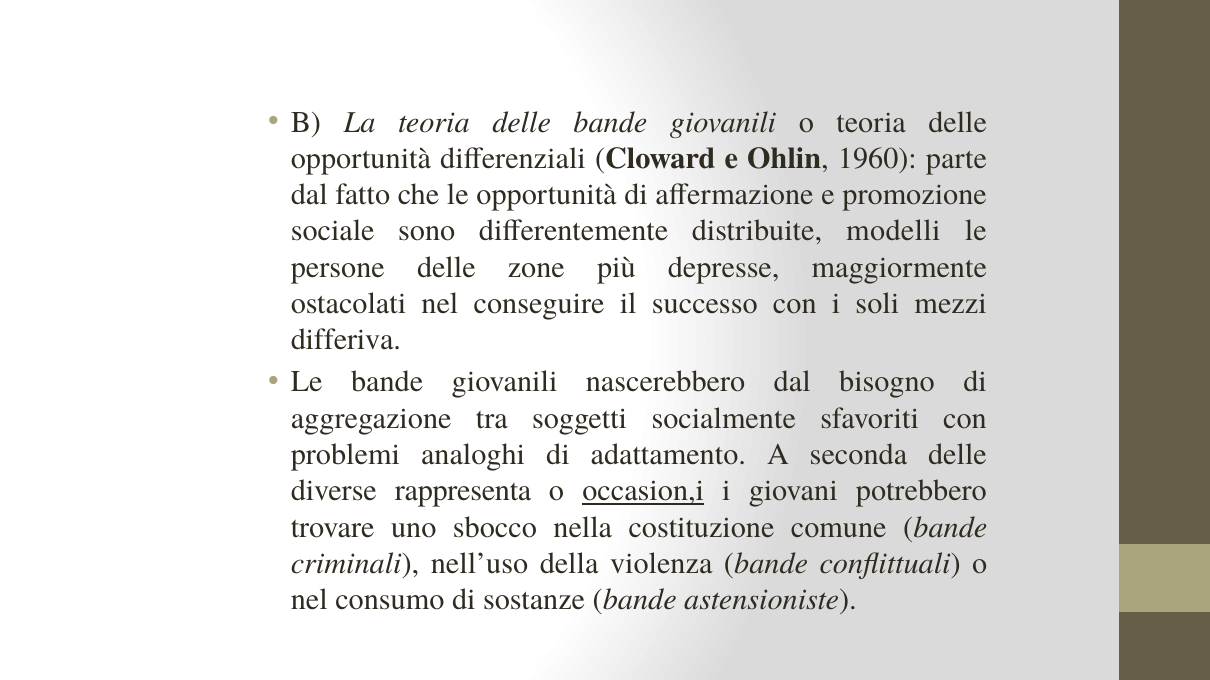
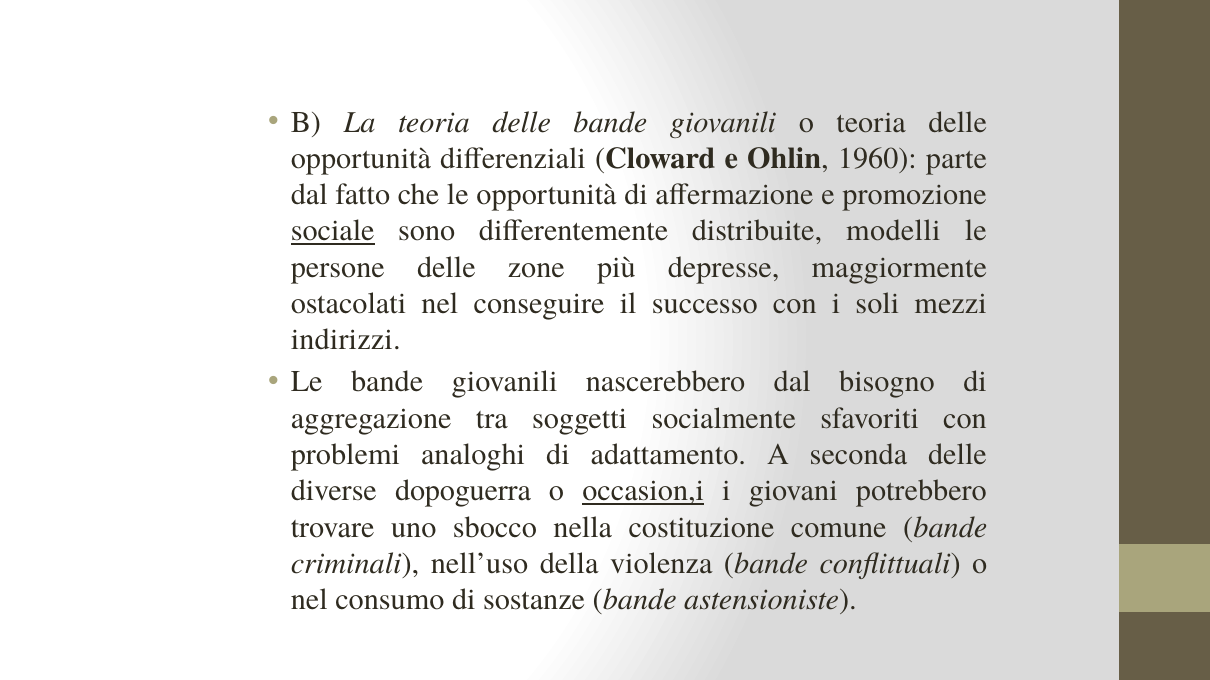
sociale underline: none -> present (333, 231)
differiva: differiva -> indirizzi (346, 340)
rappresenta: rappresenta -> dopoguerra (463, 491)
